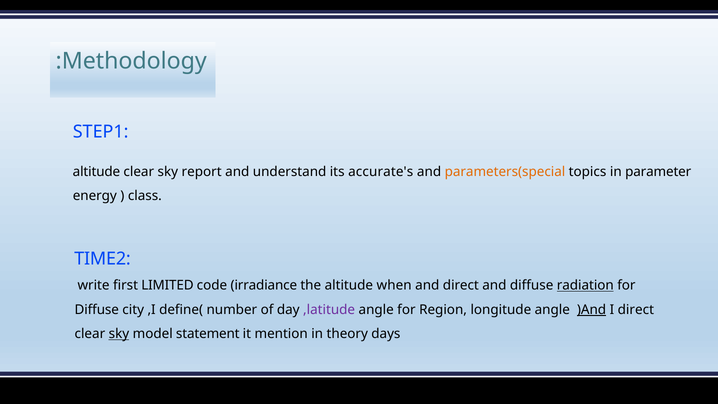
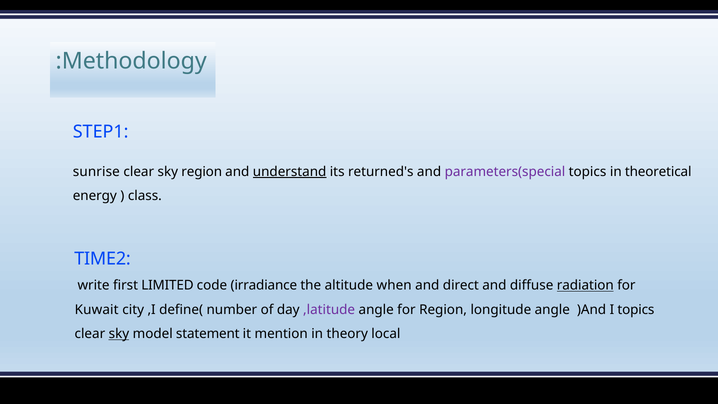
altitude: altitude -> sunrise (96, 172)
sky report: report -> region (202, 172)
understand underline: none -> present (290, 172)
accurate's: accurate's -> returned's (381, 172)
parameters(special colour: orange -> purple (505, 172)
parameter: parameter -> theoretical (658, 172)
Diffuse: Diffuse -> Kuwait (97, 310)
)And underline: present -> none (591, 310)
I direct: direct -> topics (636, 310)
days: days -> local (386, 334)
